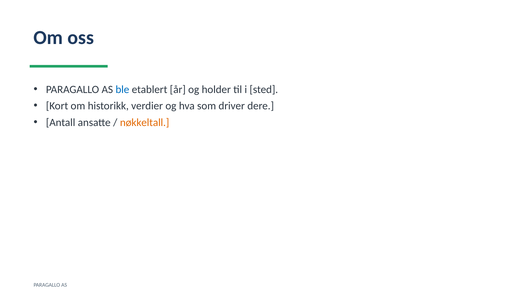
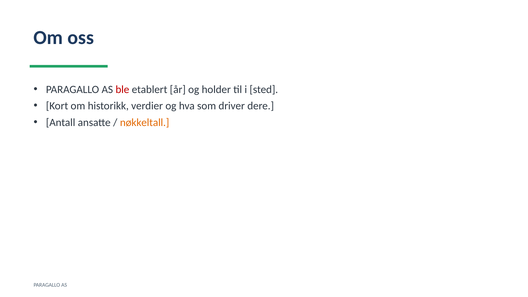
ble colour: blue -> red (122, 89)
